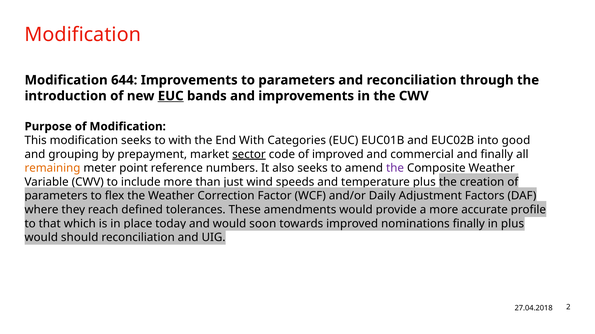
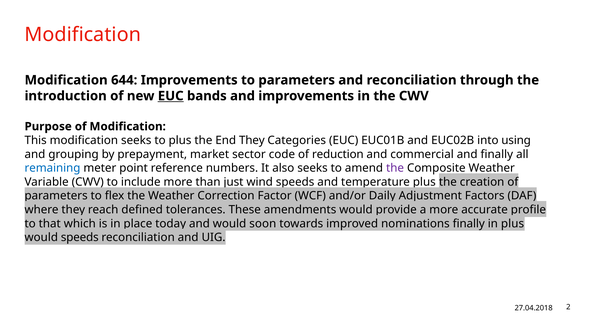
to with: with -> plus (180, 141)
End With: With -> They (252, 141)
good: good -> using (516, 141)
sector underline: present -> none (249, 155)
of improved: improved -> reduction (338, 155)
remaining colour: orange -> blue (52, 168)
would should: should -> speeds (80, 238)
